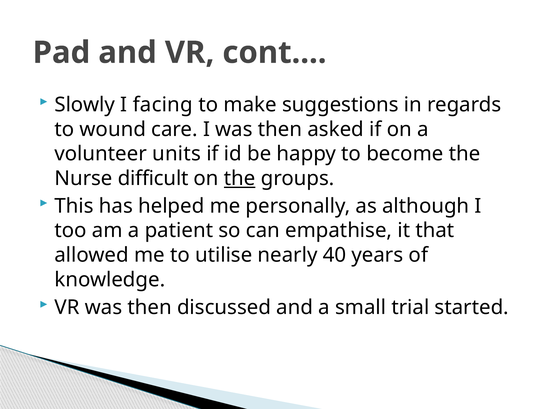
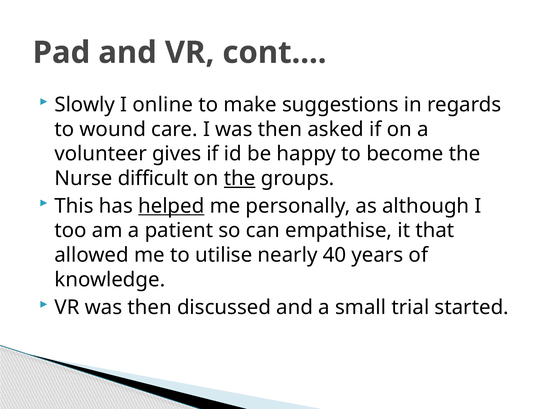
facing: facing -> online (163, 105)
units: units -> gives (177, 154)
helped underline: none -> present (171, 206)
